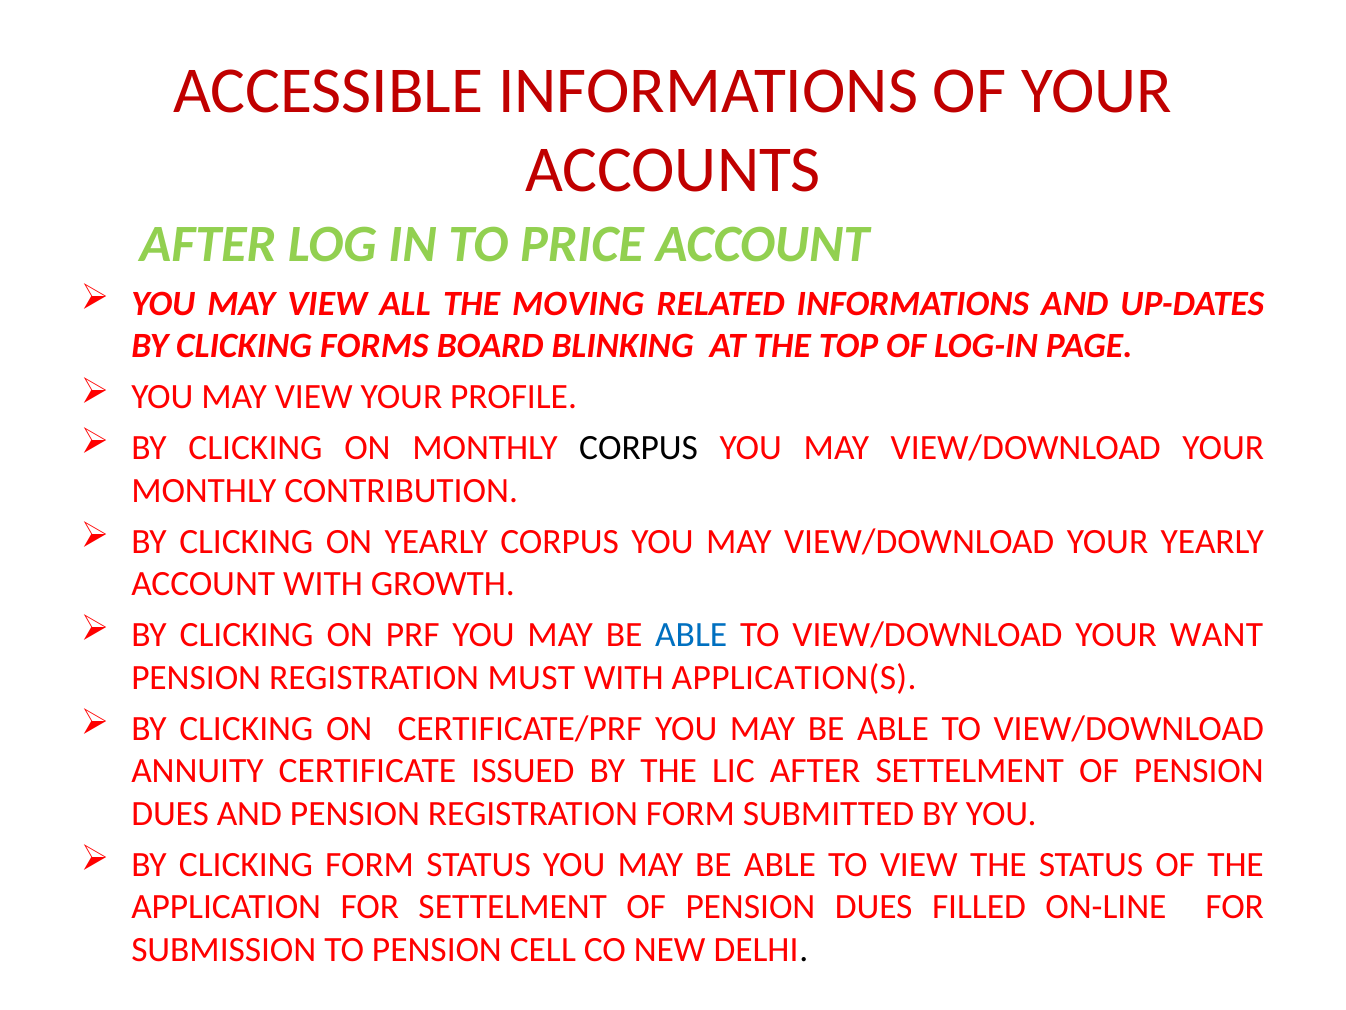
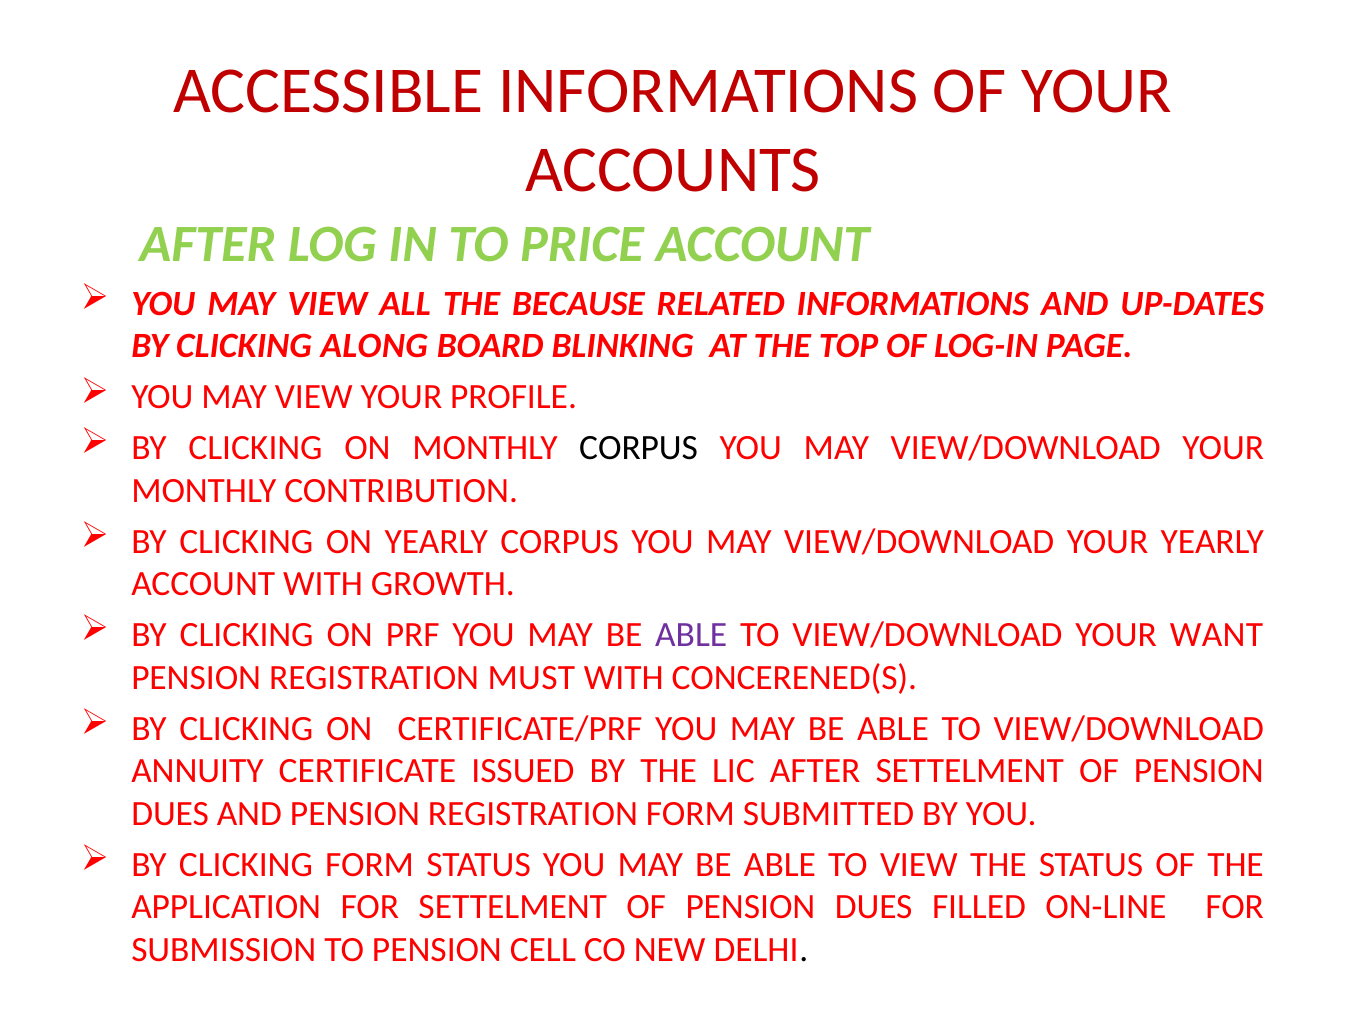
MOVING: MOVING -> BECAUSE (578, 303)
FORMS: FORMS -> ALONG (374, 346)
ABLE colour: blue -> purple (691, 635)
APPLICATION(S: APPLICATION(S -> CONCERENED(S (794, 677)
